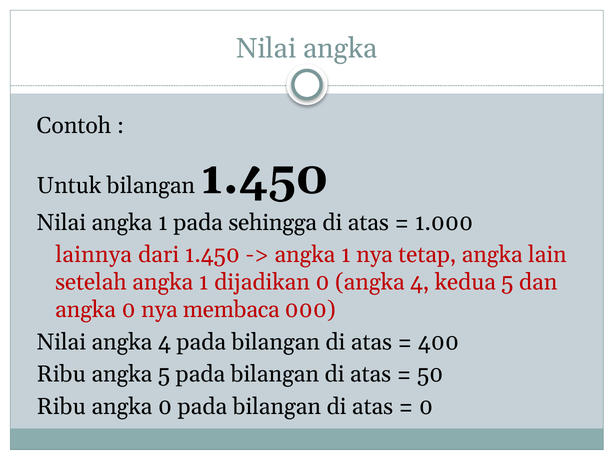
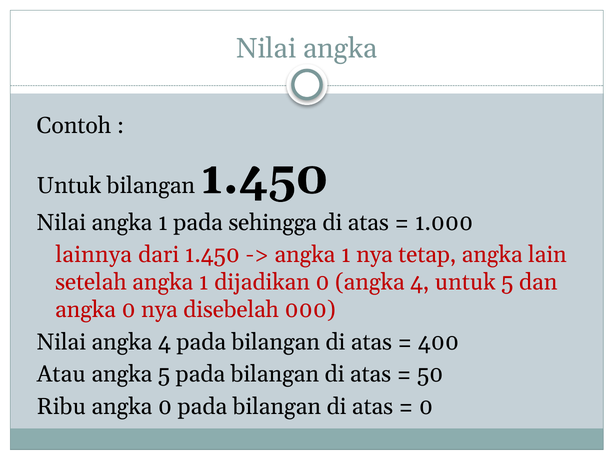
4 kedua: kedua -> untuk (465, 283)
membaca: membaca -> disebelah (231, 310)
Ribu: Ribu -> Atau (61, 375)
